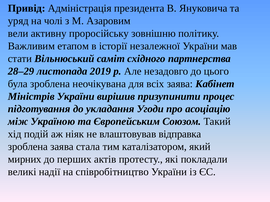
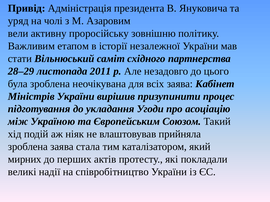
2019: 2019 -> 2011 (100, 71)
відправка: відправка -> прийняла (180, 134)
